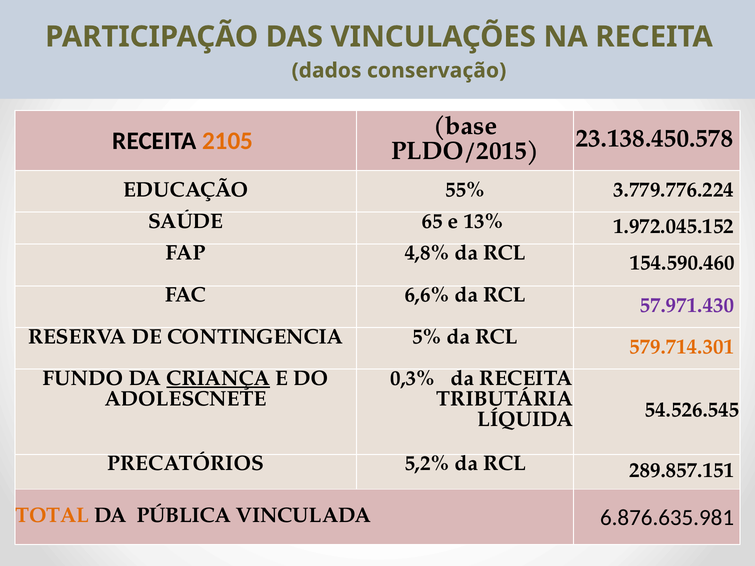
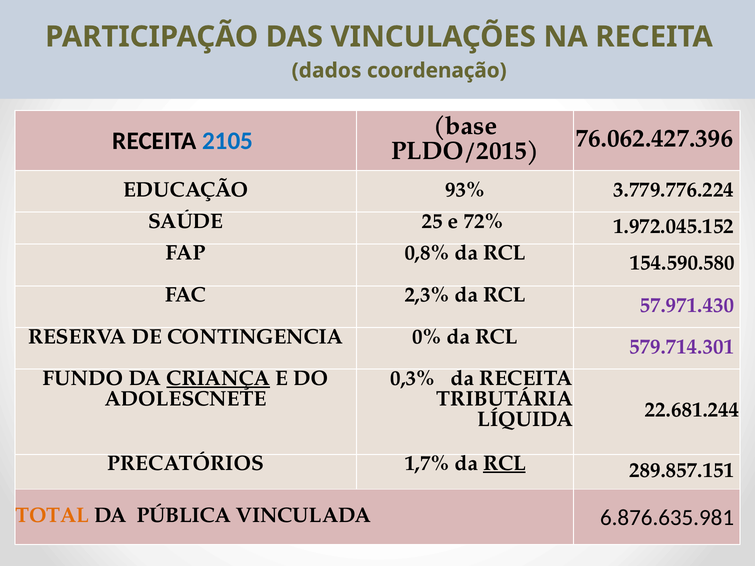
conservação: conservação -> coordenação (437, 71)
2105 colour: orange -> blue (228, 141)
23.138.450.578: 23.138.450.578 -> 76.062.427.396 (654, 138)
55%: 55% -> 93% (465, 190)
65: 65 -> 25 (432, 221)
13%: 13% -> 72% (483, 221)
4,8%: 4,8% -> 0,8% (427, 253)
154.590.460: 154.590.460 -> 154.590.580 (682, 263)
6,6%: 6,6% -> 2,3% (427, 295)
5%: 5% -> 0% (427, 337)
579.714.301 colour: orange -> purple (682, 347)
54.526.545: 54.526.545 -> 22.681.244 (692, 410)
5,2%: 5,2% -> 1,7% (427, 464)
RCL underline: none -> present (505, 464)
